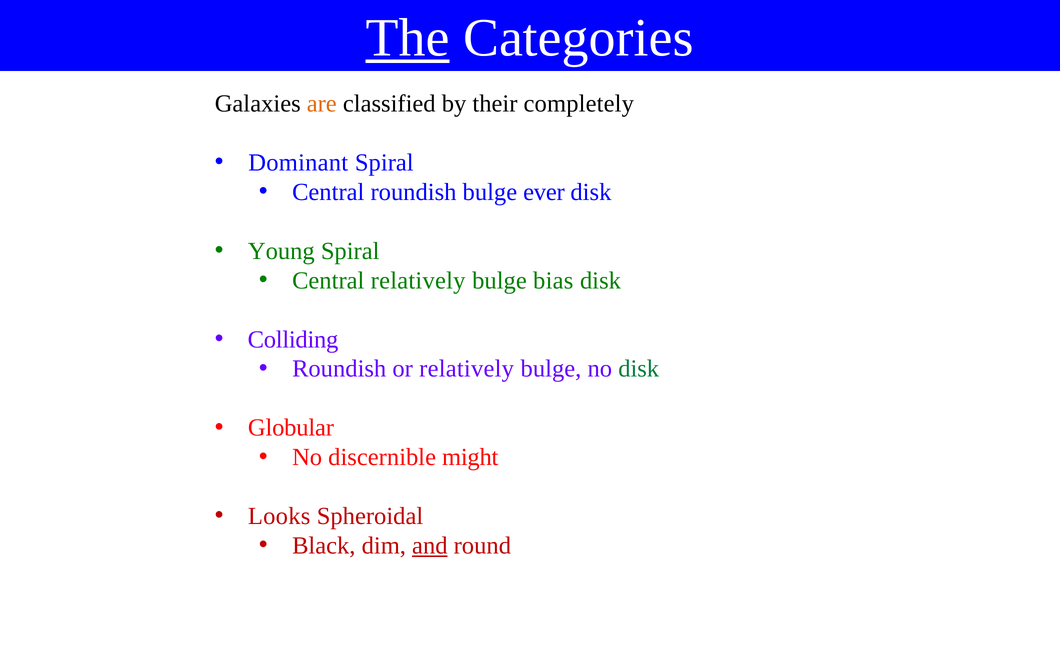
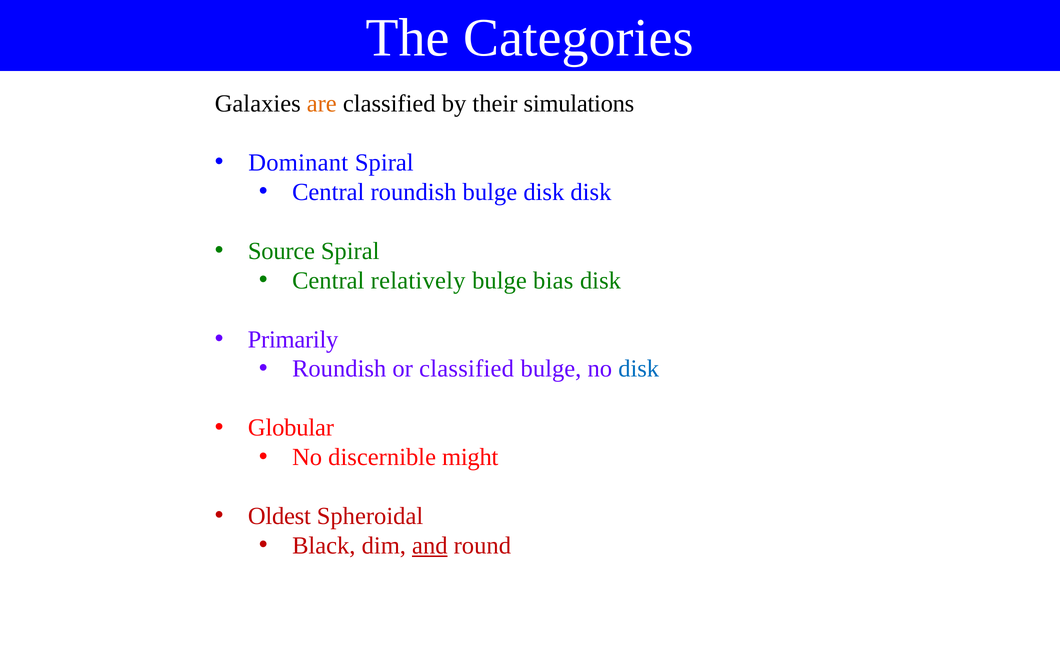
The underline: present -> none (408, 38)
completely: completely -> simulations (579, 103)
bulge ever: ever -> disk (544, 192)
Young: Young -> Source (281, 251)
Colliding: Colliding -> Primarily (293, 339)
or relatively: relatively -> classified (467, 369)
disk colour: green -> blue (639, 369)
Looks: Looks -> Oldest (279, 516)
